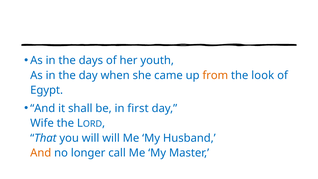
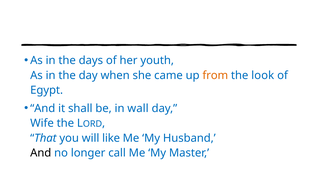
first: first -> wall (138, 108)
will will: will -> like (111, 138)
And colour: orange -> black (41, 153)
